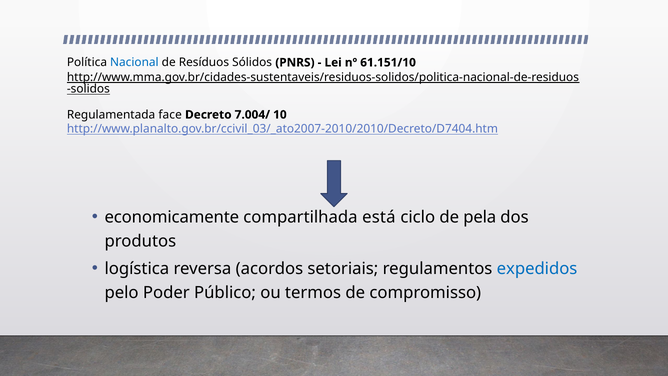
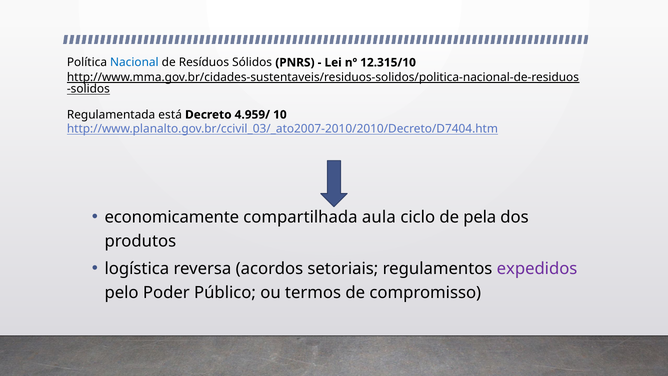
61.151/10: 61.151/10 -> 12.315/10 (388, 62)
face: face -> está (170, 115)
7.004/: 7.004/ -> 4.959/ (252, 115)
está: está -> aula (379, 217)
expedidos colour: blue -> purple (537, 268)
